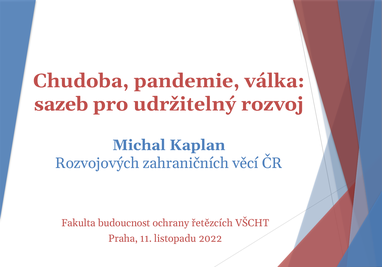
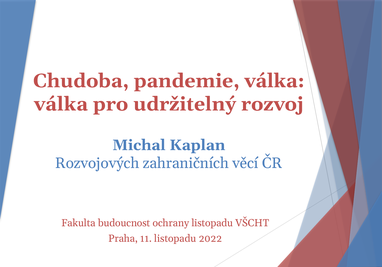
sazeb: sazeb -> válka (61, 104)
ochrany řetězcích: řetězcích -> listopadu (212, 223)
